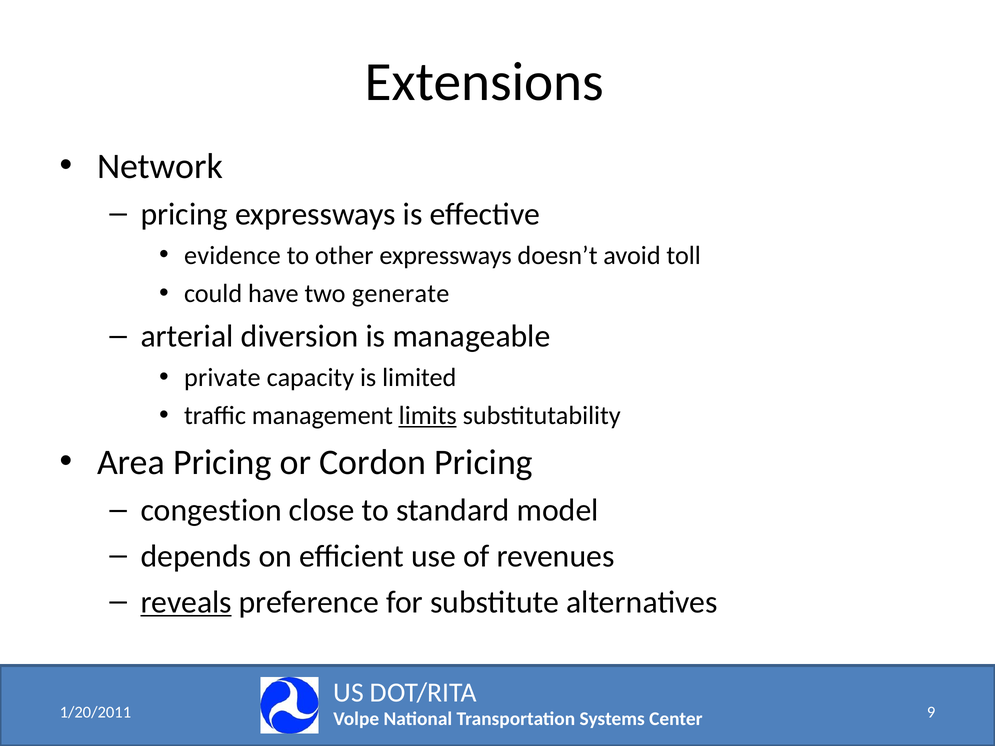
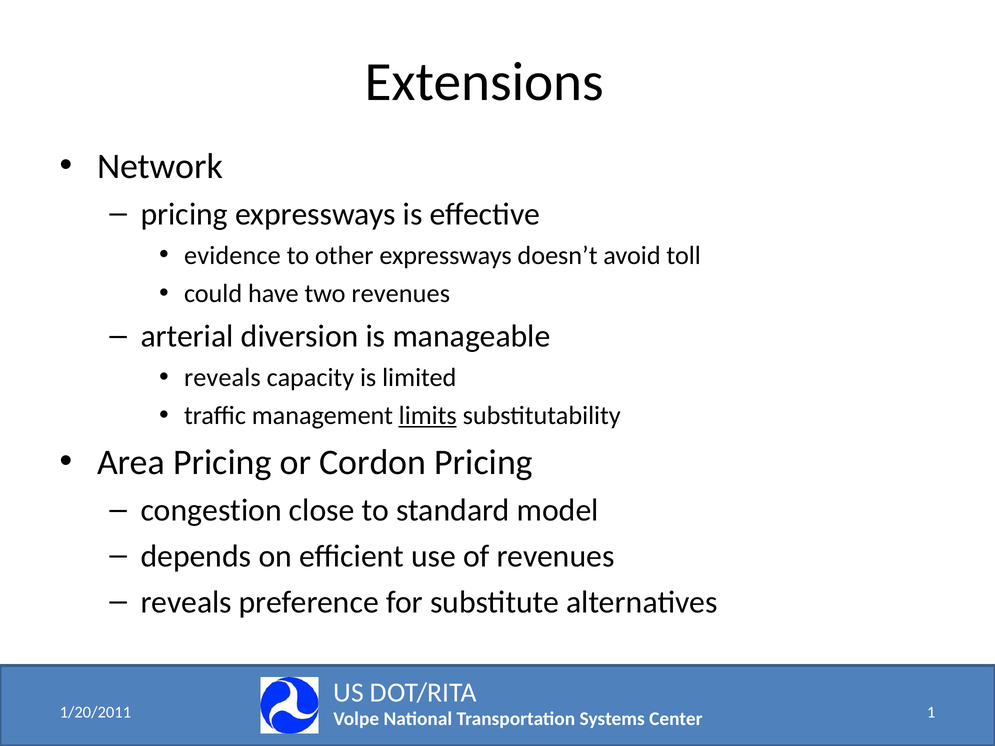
two generate: generate -> revenues (401, 294)
private: private -> reveals (222, 378)
reveals underline: present -> none (186, 602)
9: 9 -> 1 (931, 712)
